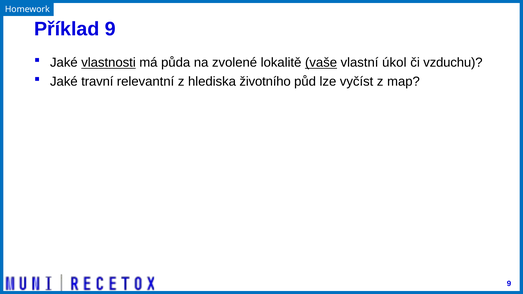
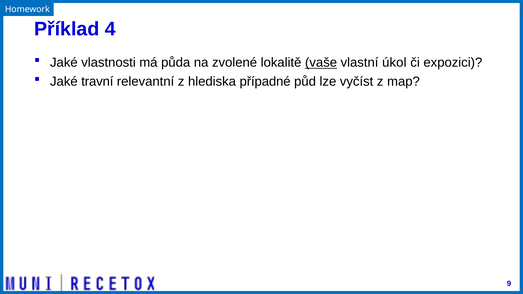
Příklad 9: 9 -> 4 (110, 29)
vlastnosti underline: present -> none (109, 63)
vzduchu: vzduchu -> expozici (453, 63)
životního: životního -> případné (265, 82)
